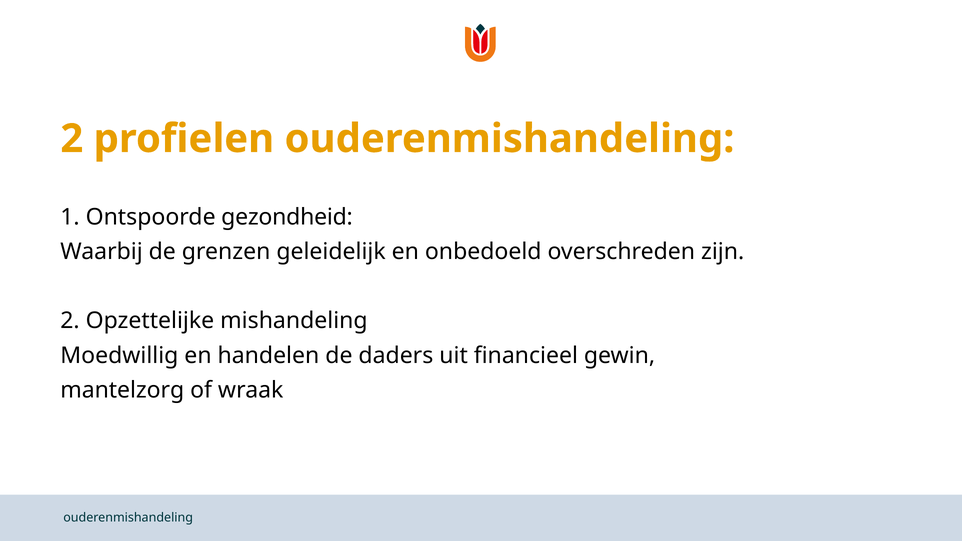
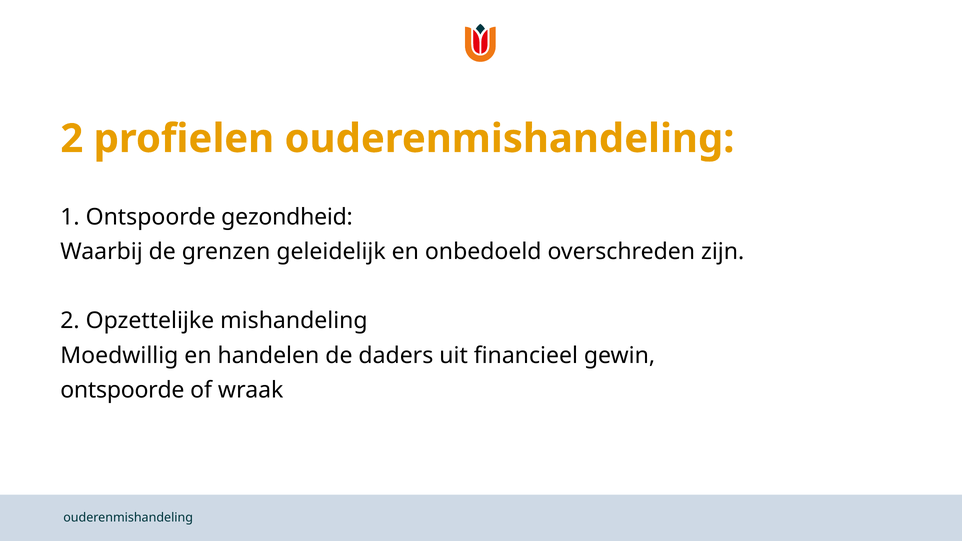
mantelzorg: mantelzorg -> ontspoorde (122, 390)
